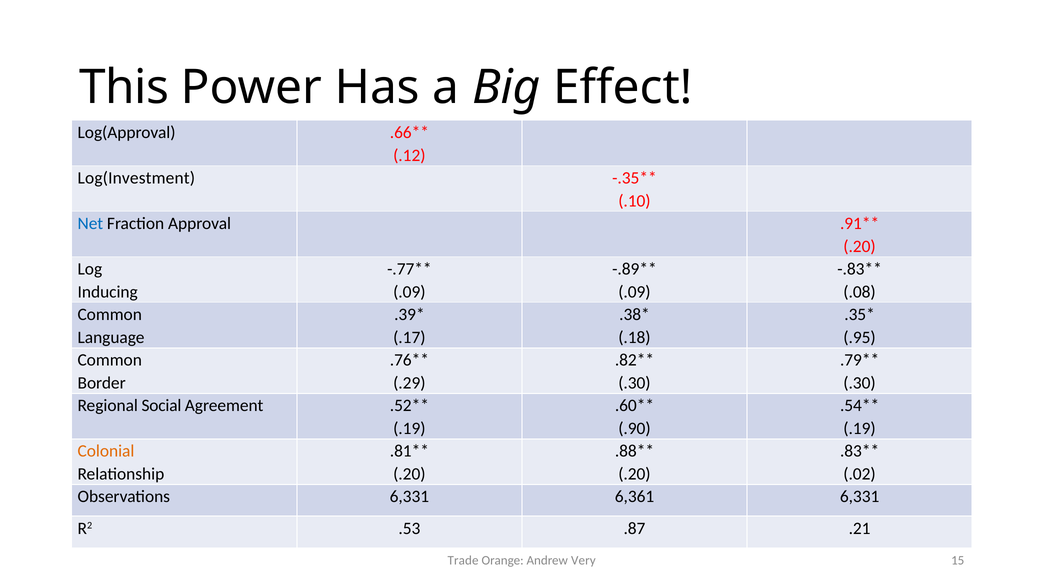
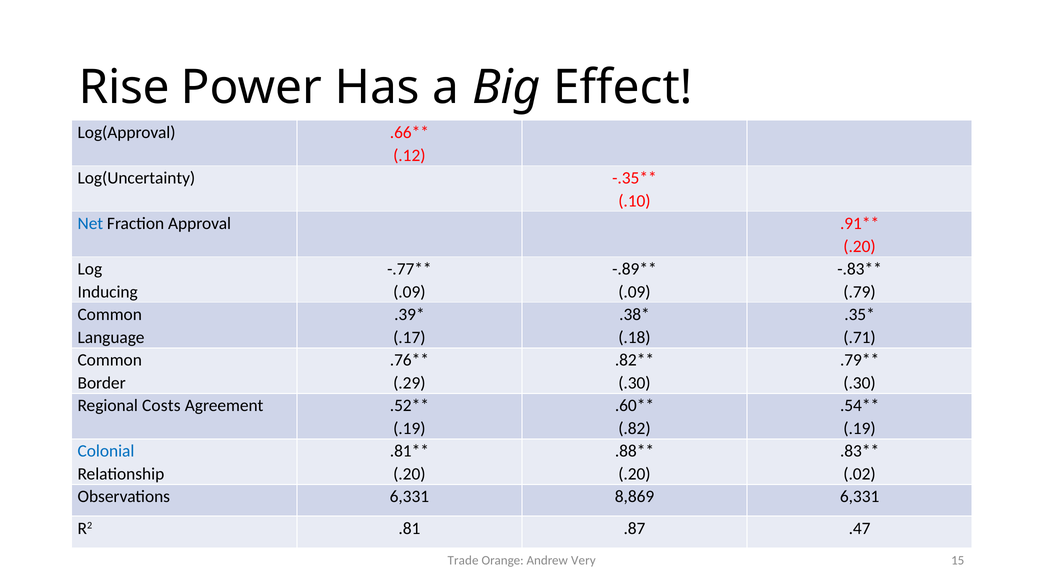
This: This -> Rise (124, 88)
Log(Investment: Log(Investment -> Log(Uncertainty (136, 178)
.08: .08 -> .79 (860, 292)
.95: .95 -> .71 (860, 337)
Social: Social -> Costs (161, 406)
.90: .90 -> .82 (634, 429)
Colonial colour: orange -> blue (106, 451)
6,361: 6,361 -> 8,869 (635, 497)
.53: .53 -> .81 (409, 529)
.21: .21 -> .47 (860, 529)
